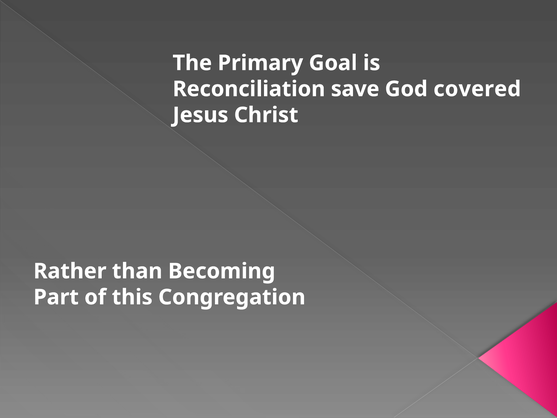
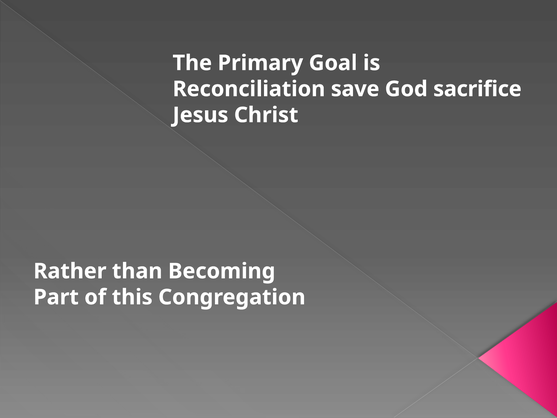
covered: covered -> sacrifice (477, 89)
